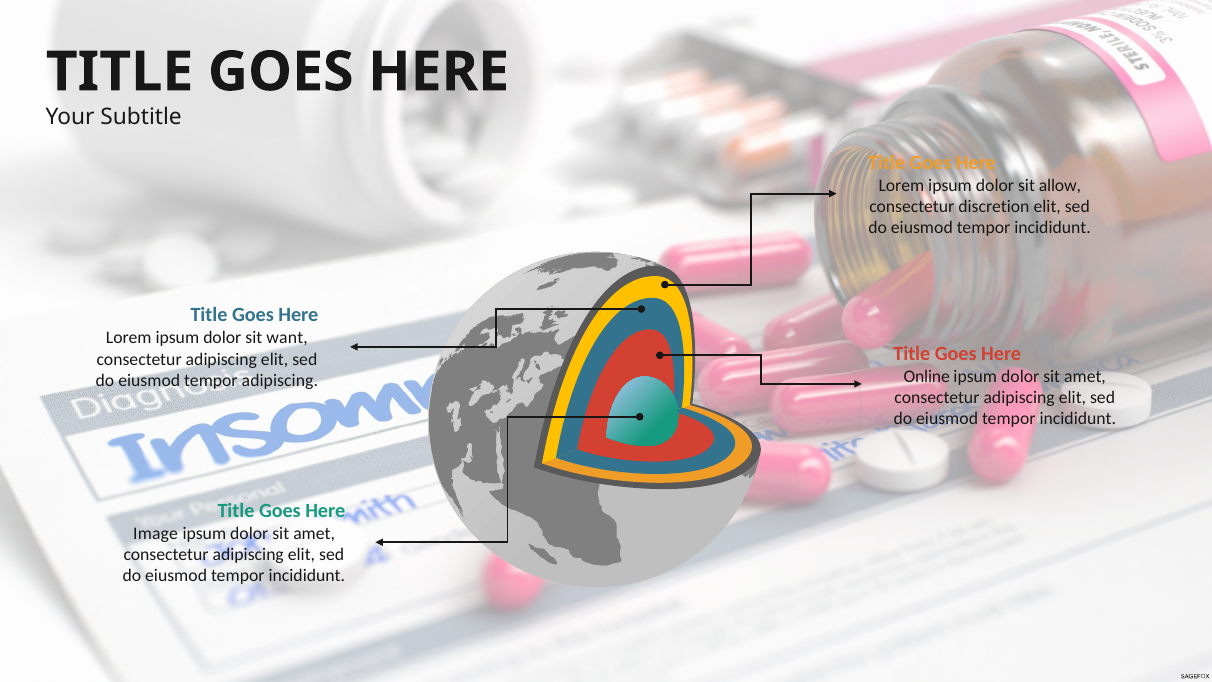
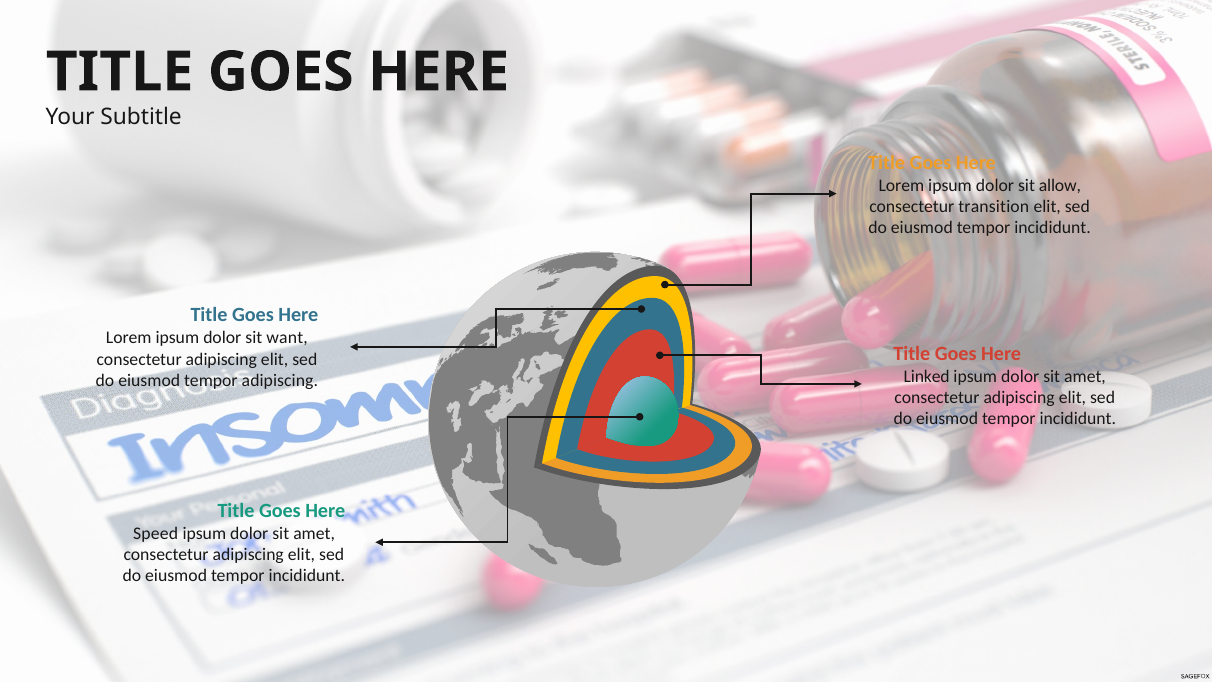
discretion: discretion -> transition (994, 207)
Online: Online -> Linked (927, 377)
Image: Image -> Speed (156, 533)
